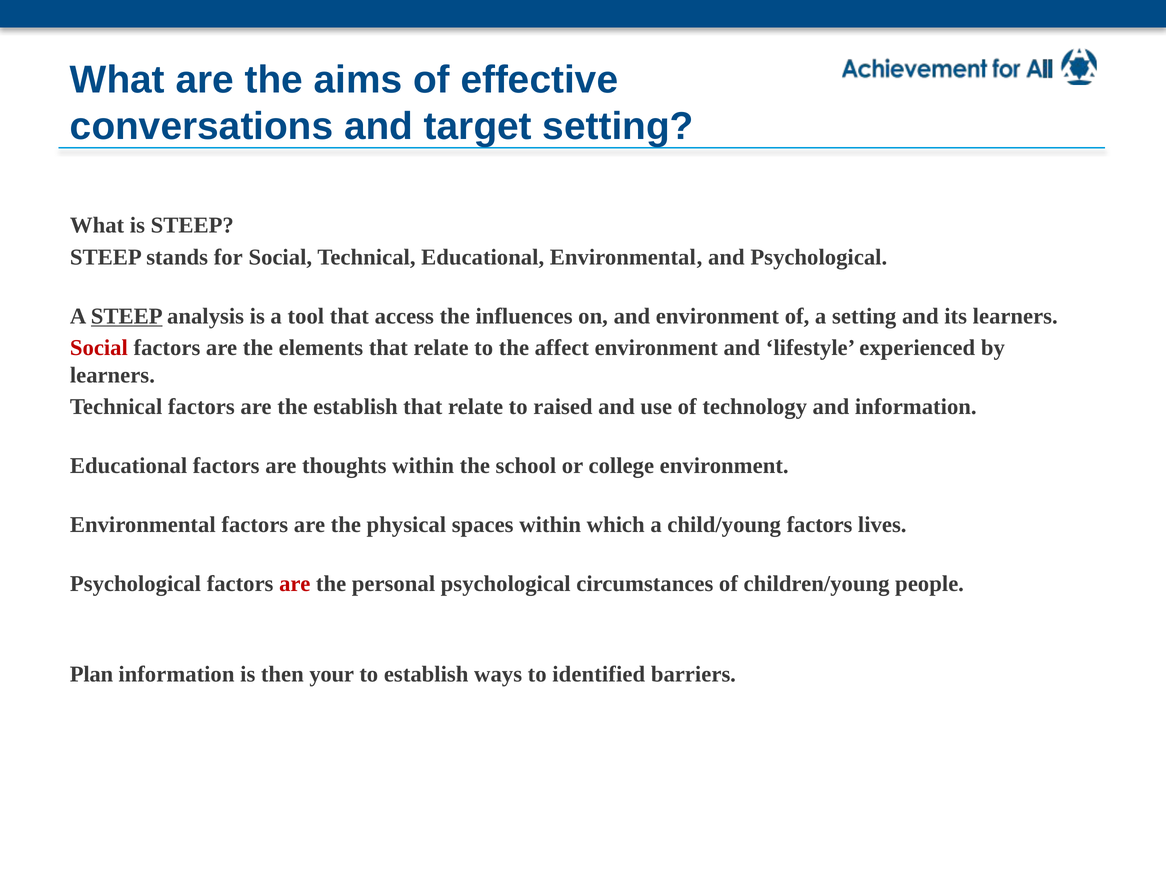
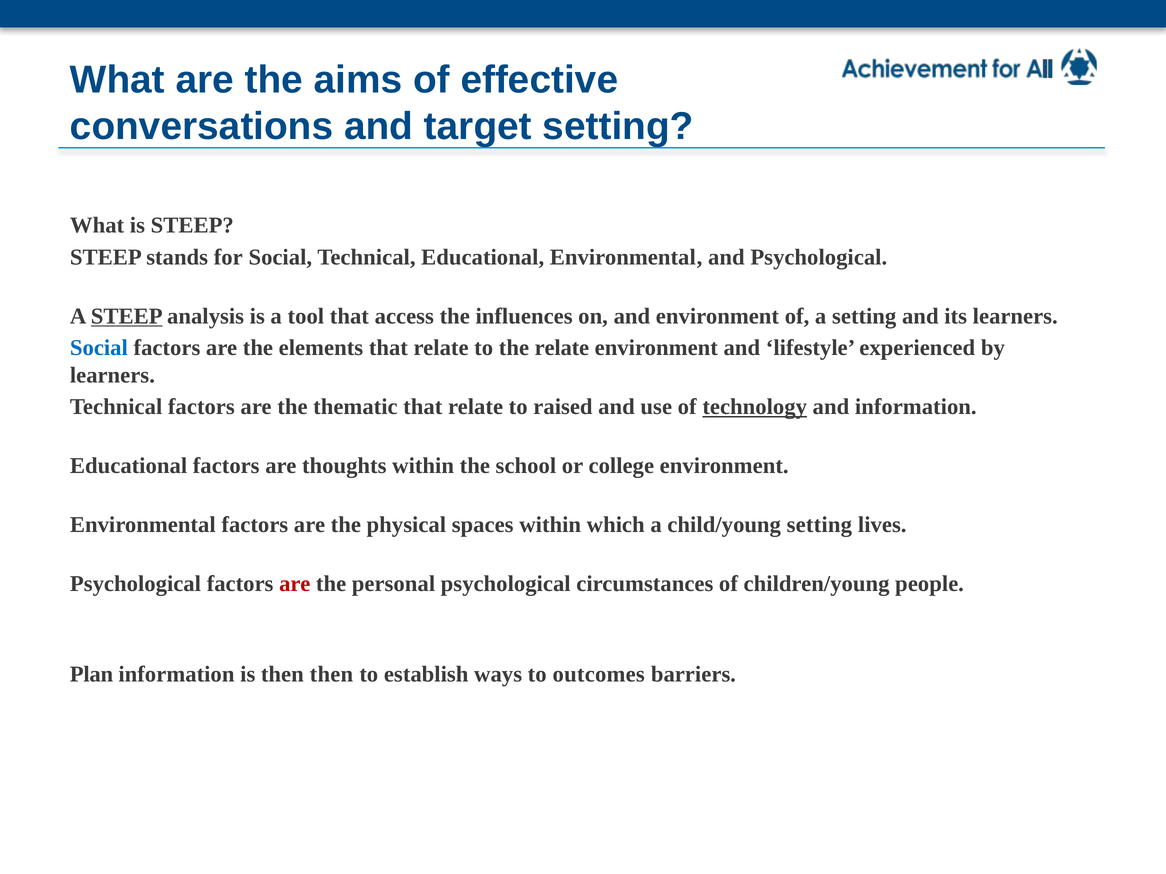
Social colour: red -> blue (99, 348)
the affect: affect -> relate (562, 348)
the establish: establish -> thematic (355, 407)
technology underline: none -> present (755, 407)
child/young factors: factors -> setting (819, 525)
then your: your -> then (331, 675)
identified: identified -> outcomes (599, 675)
